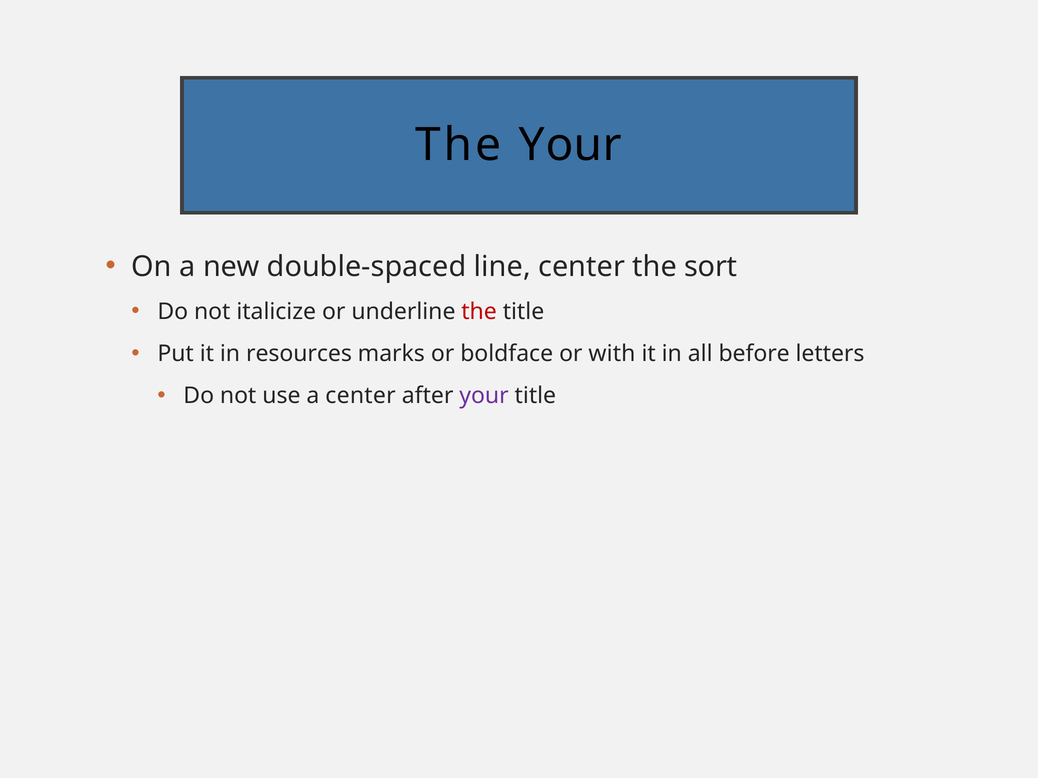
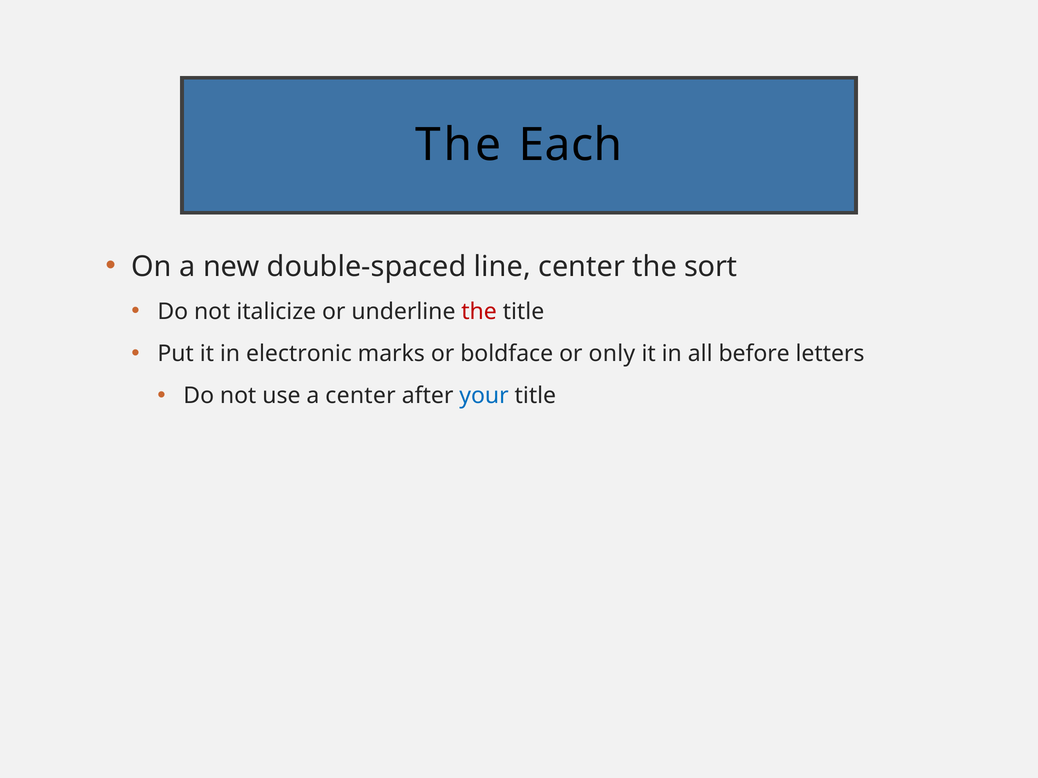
The Your: Your -> Each (570, 145)
resources: resources -> electronic (299, 354)
with: with -> only (612, 354)
your colour: purple -> blue (484, 396)
